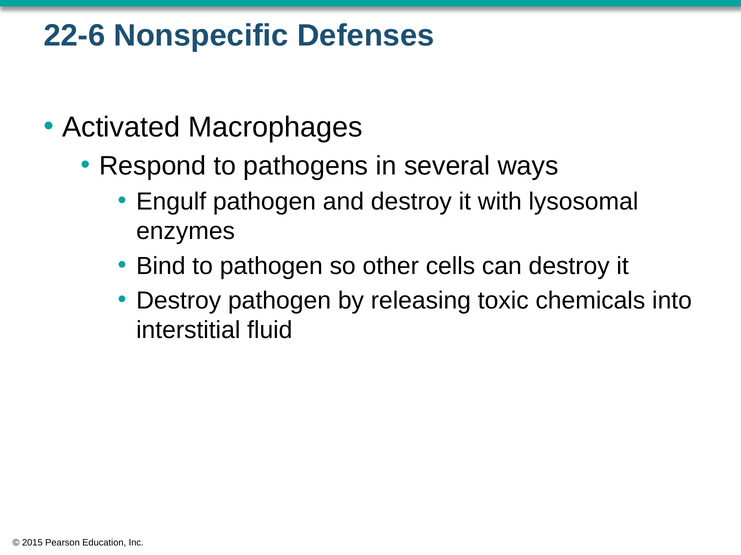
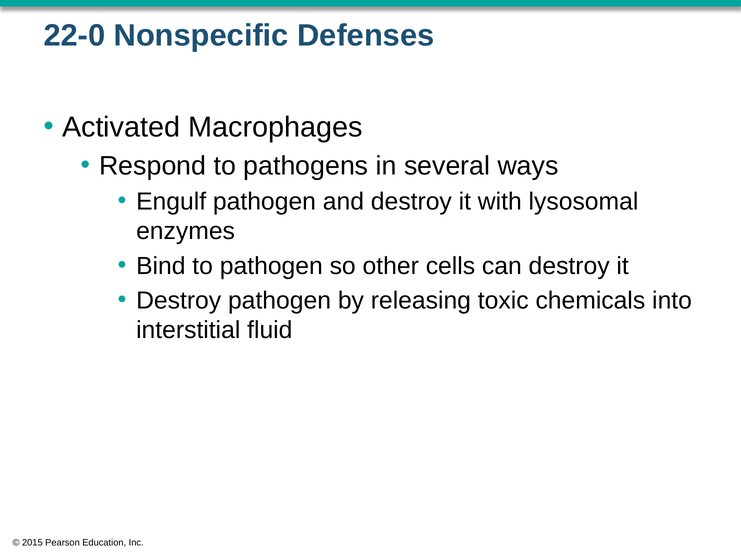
22-6: 22-6 -> 22-0 (74, 36)
